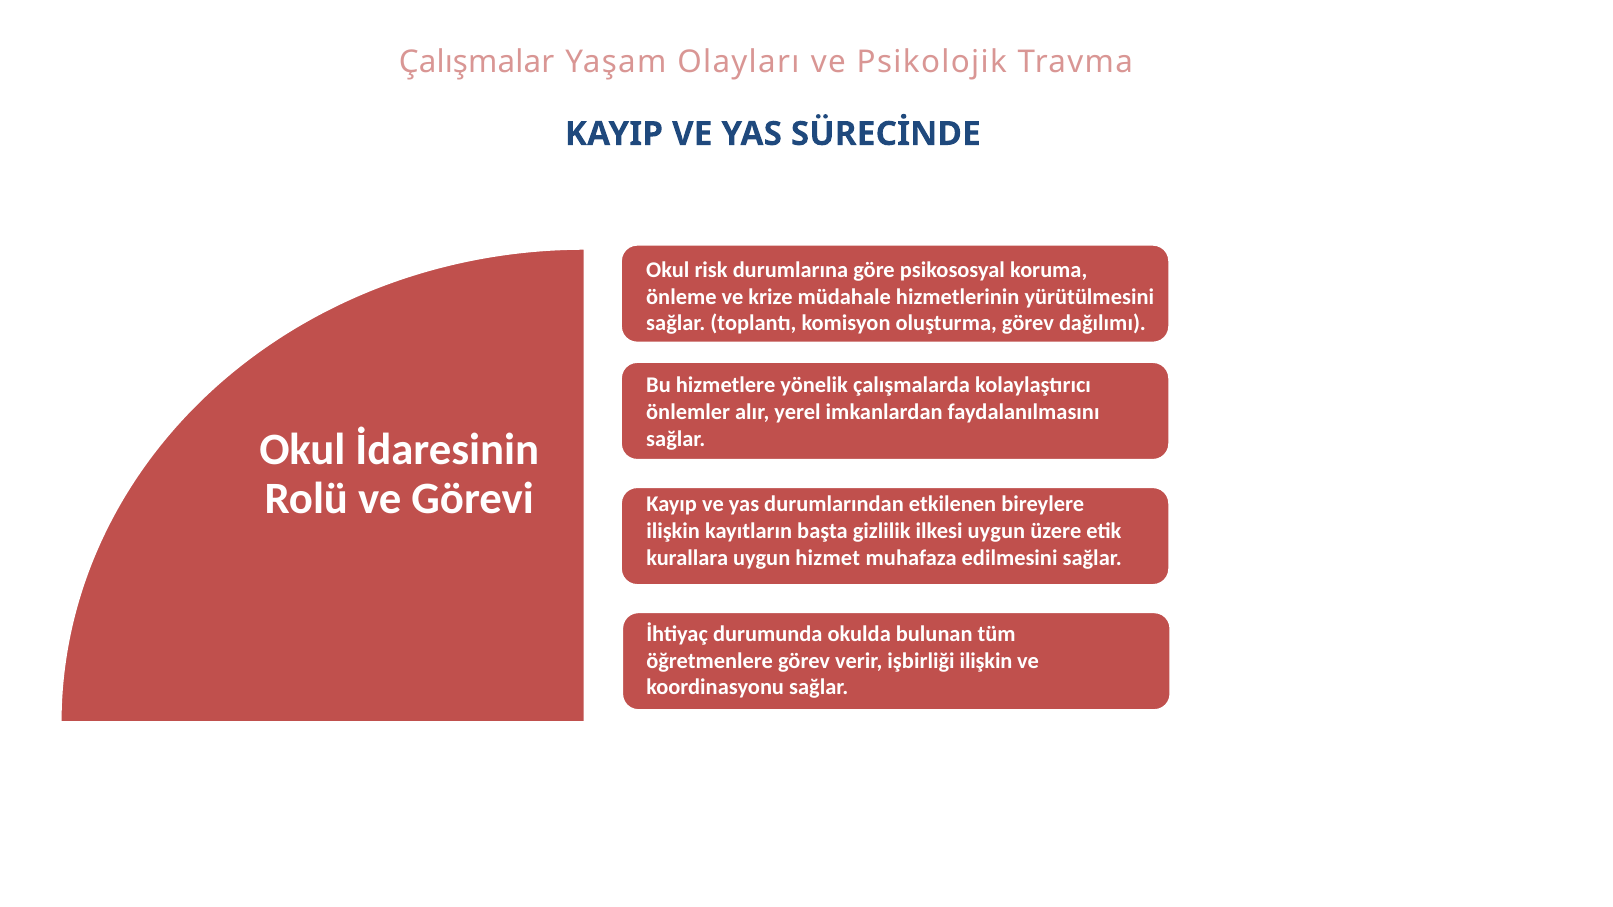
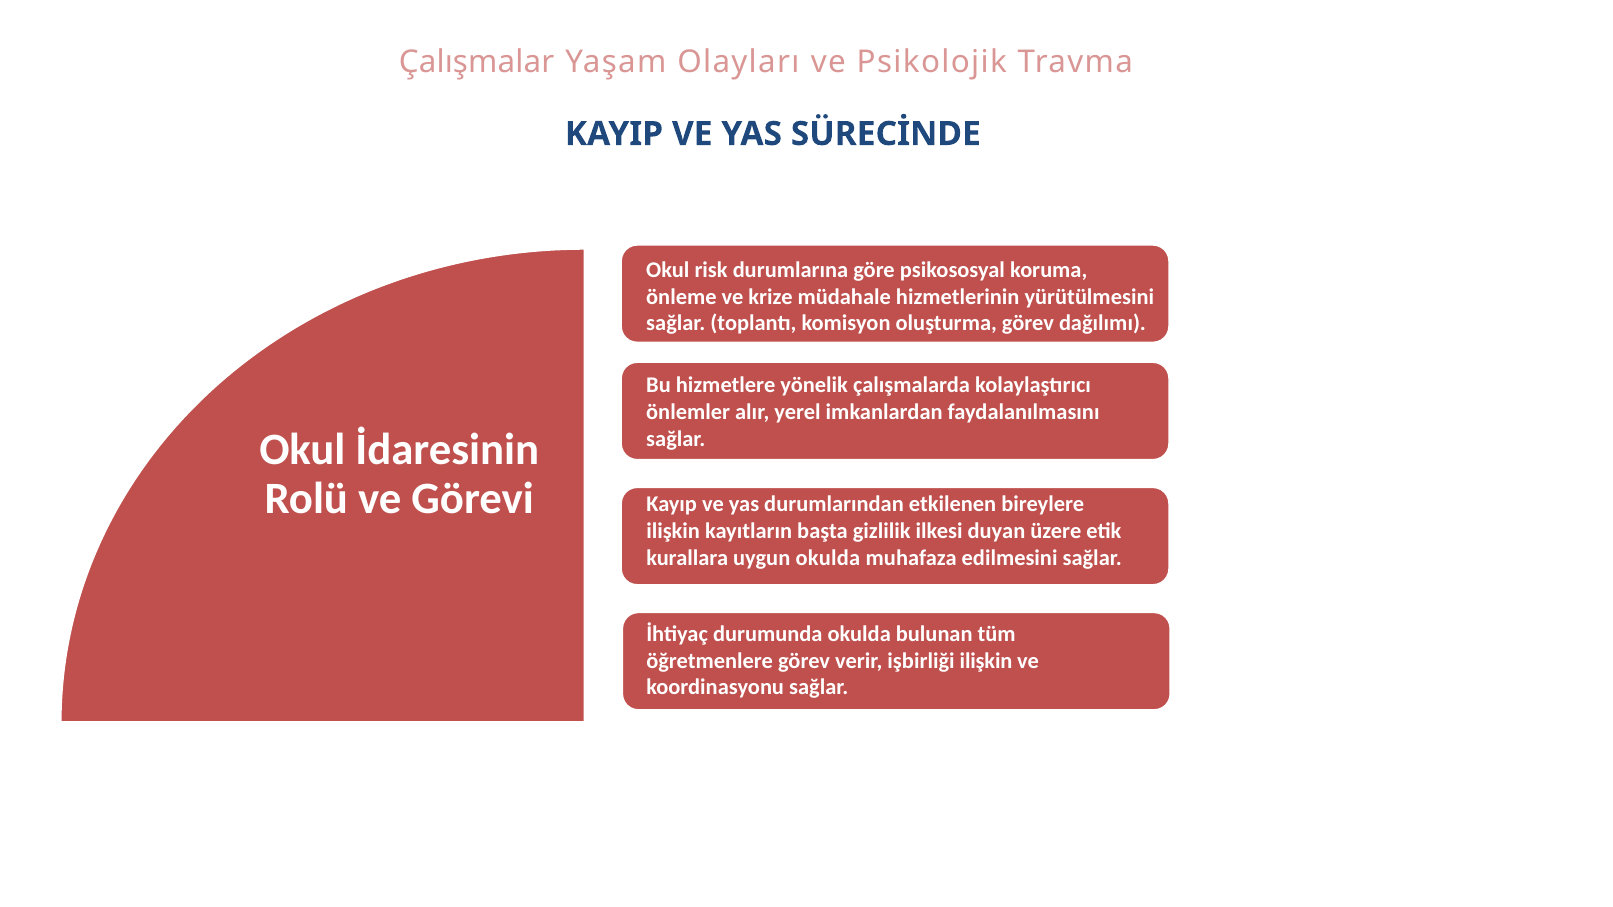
ilkesi uygun: uygun -> duyan (996, 531)
uygun hizmet: hizmet -> okulda (828, 558)
